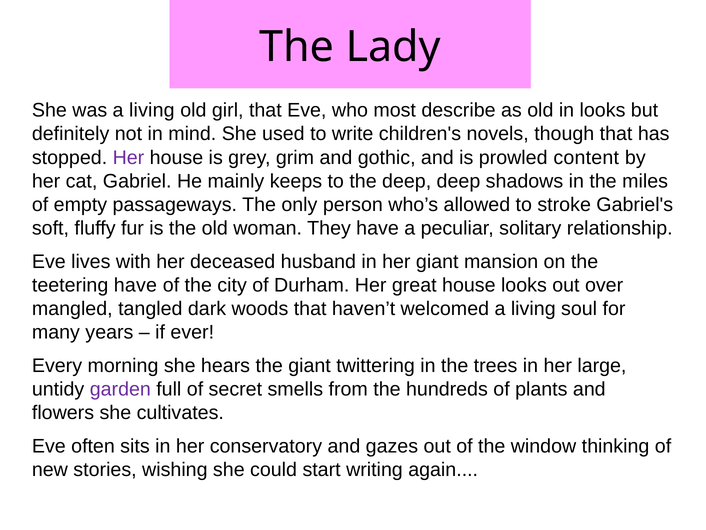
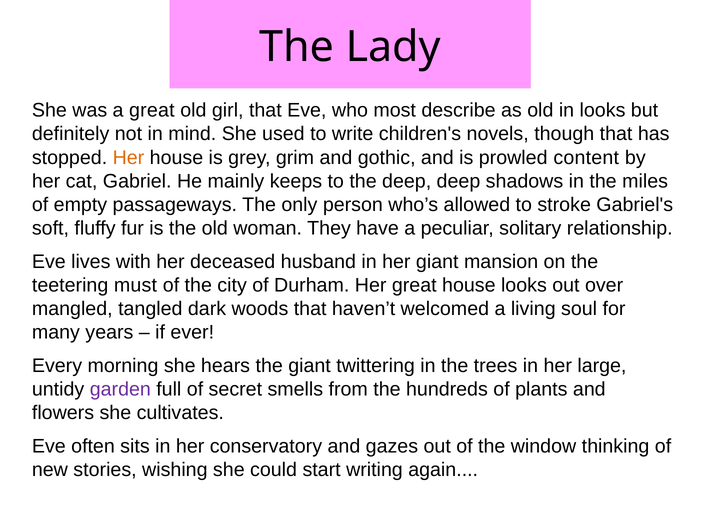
was a living: living -> great (152, 110)
Her colour: purple -> orange (128, 157)
teetering have: have -> must (135, 285)
